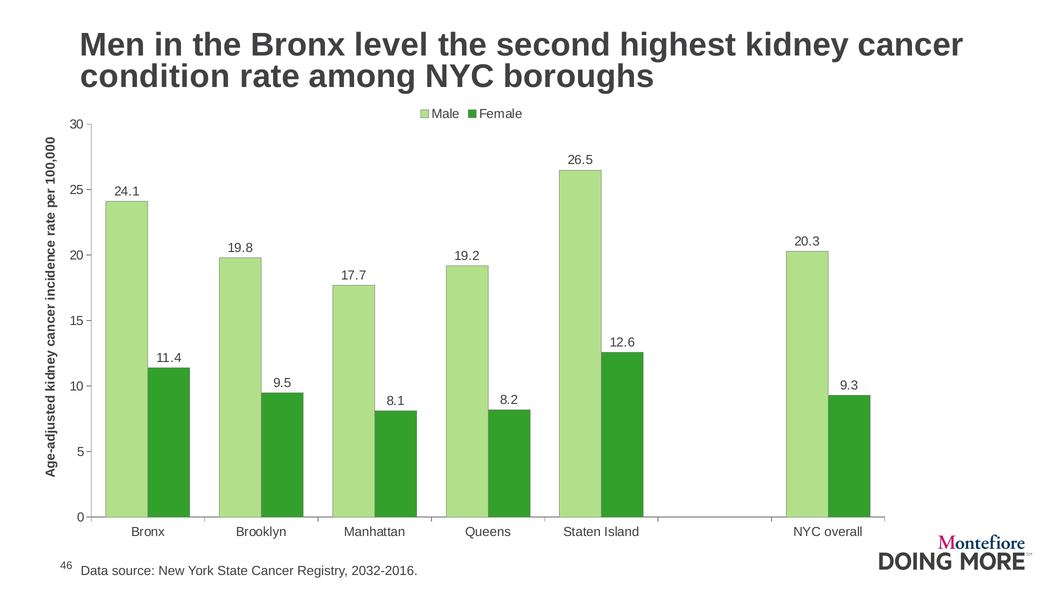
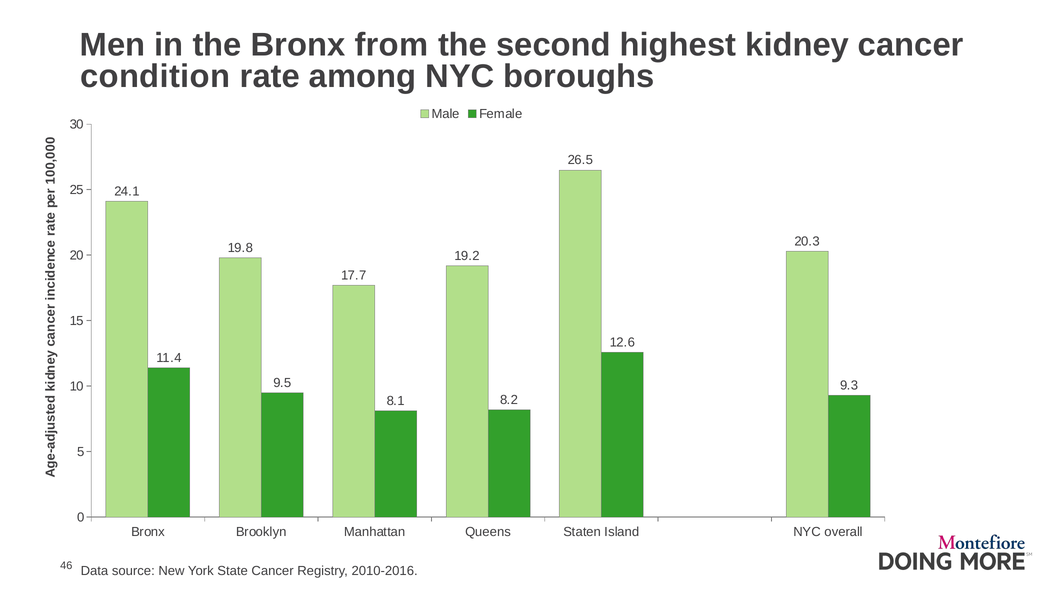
level: level -> from (392, 45)
2032-2016: 2032-2016 -> 2010-2016 (385, 570)
